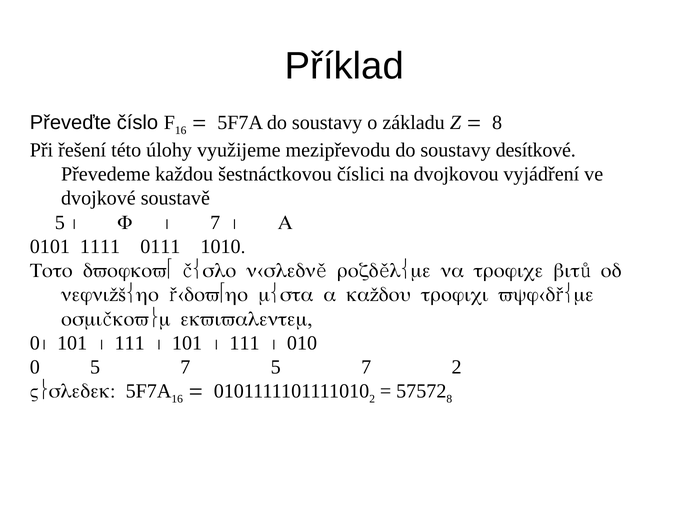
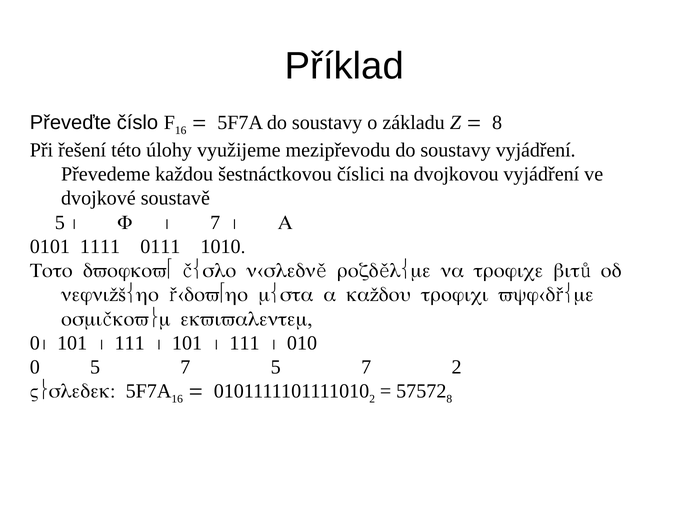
soustavy desítkové: desítkové -> vyjádření (536, 150)
